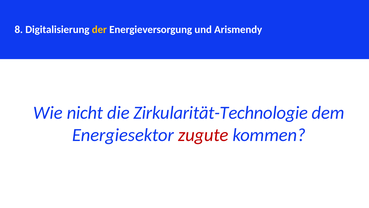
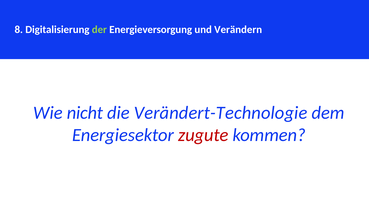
der colour: yellow -> light green (99, 30)
Arismendy: Arismendy -> Verändern (238, 30)
Zirkularität-Technologie: Zirkularität-Technologie -> Verändert-Technologie (221, 113)
